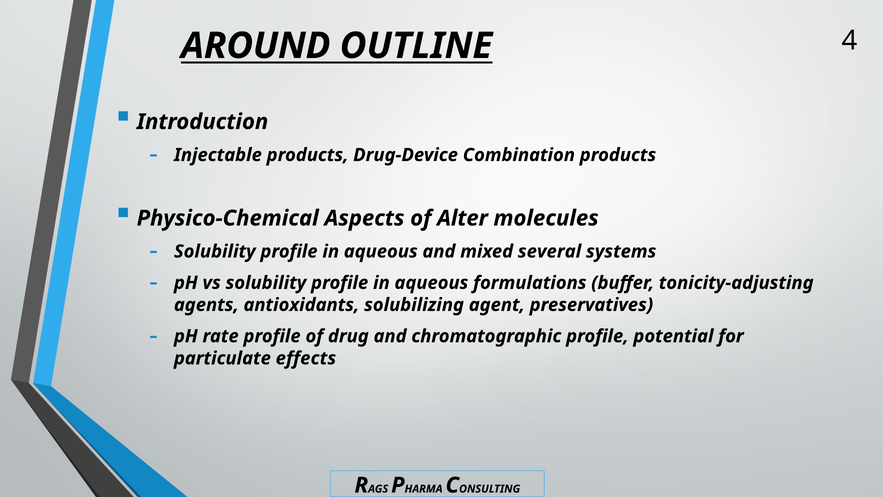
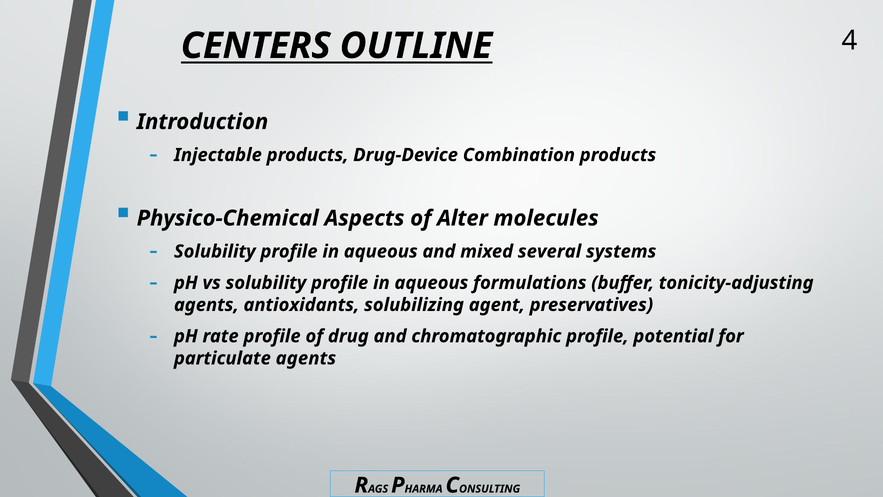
AROUND: AROUND -> CENTERS (256, 46)
particulate effects: effects -> agents (306, 358)
